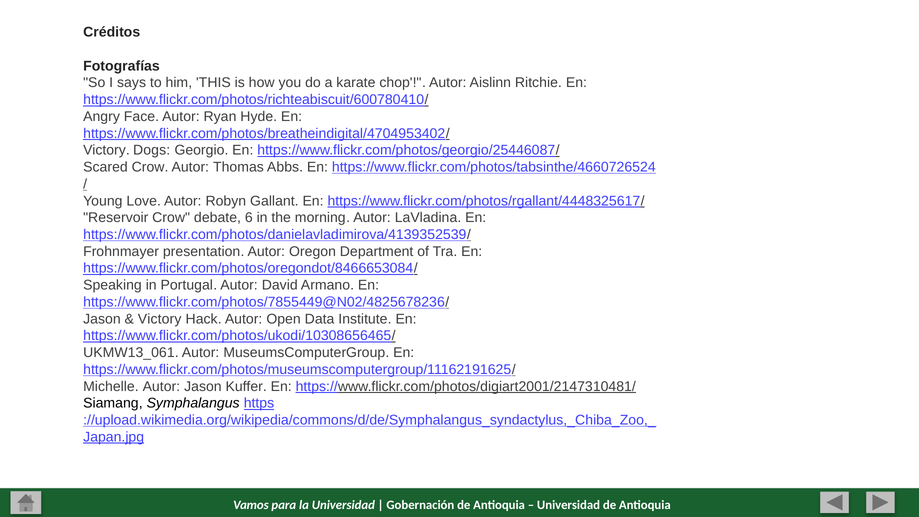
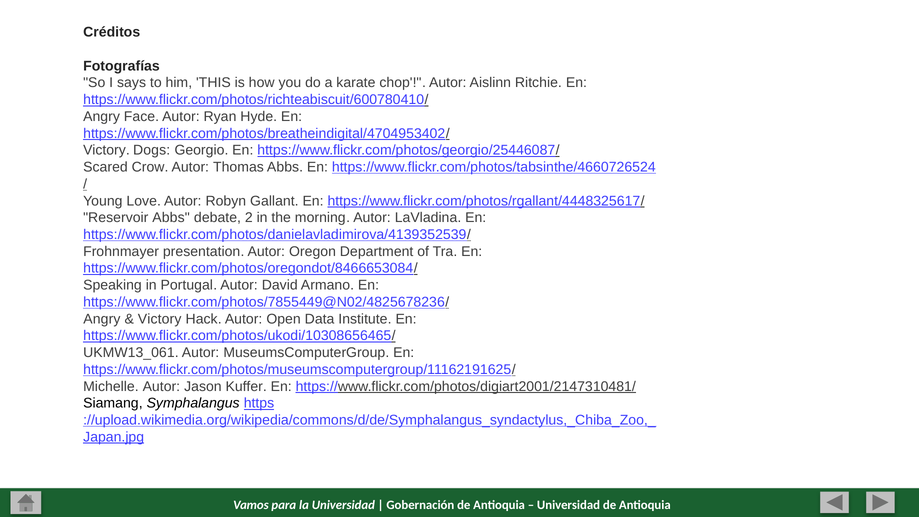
Reservoir Crow: Crow -> Abbs (171, 218)
6: 6 -> 2 (249, 218)
Jason: Jason -> Angry (102, 319)
